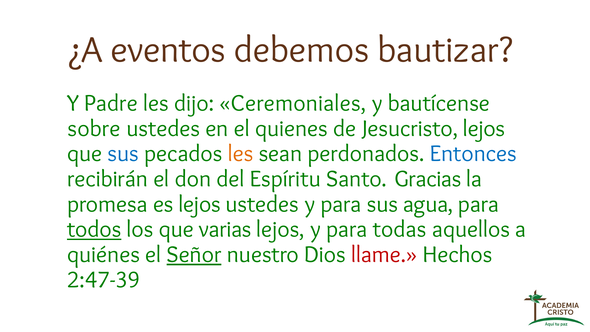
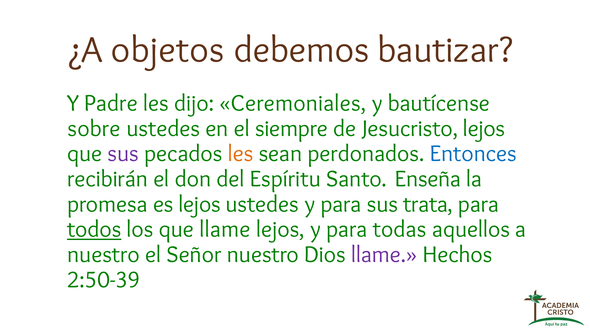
eventos: eventos -> objetos (168, 49)
quienes: quienes -> siempre (292, 128)
sus colour: blue -> purple (123, 153)
Gracias: Gracias -> Enseña (428, 179)
agua: agua -> trata (428, 204)
que varias: varias -> llame (225, 229)
quiénes: quiénes -> nuestro (103, 254)
Señor underline: present -> none (194, 254)
llame colour: red -> purple (384, 254)
2:47-39: 2:47-39 -> 2:50-39 (104, 280)
